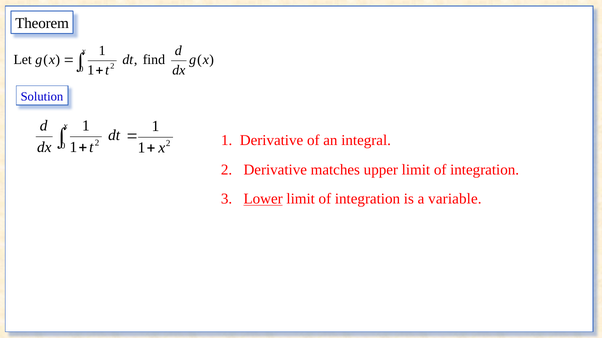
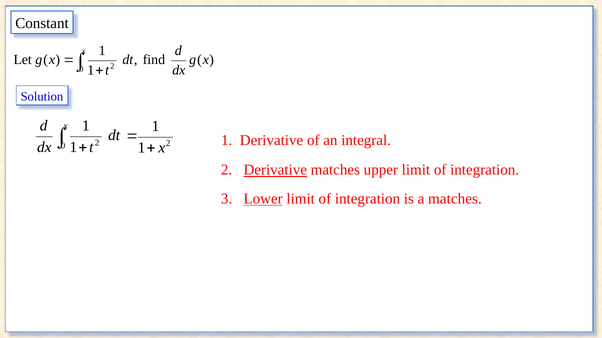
Theorem: Theorem -> Constant (42, 23)
Derivative underline: none -> present (275, 170)
a variable: variable -> matches (455, 199)
